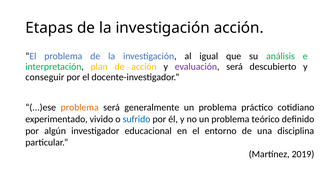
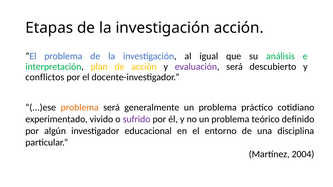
conseguir: conseguir -> conflictos (45, 77)
sufrido colour: blue -> purple (137, 119)
2019: 2019 -> 2004 (303, 154)
